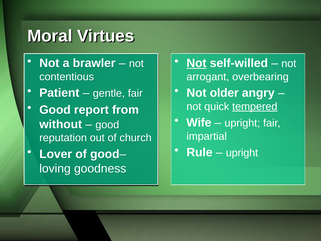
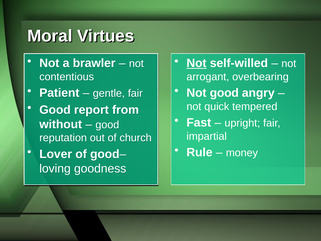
Not older: older -> good (224, 93)
tempered underline: present -> none (255, 106)
Wife: Wife -> Fast (199, 123)
upright: upright -> money (242, 153)
